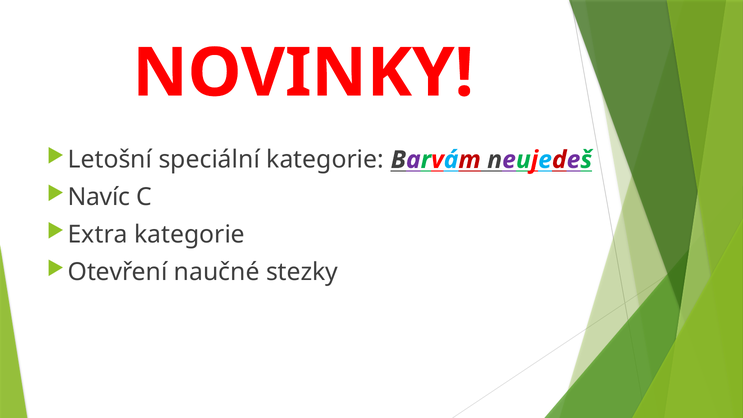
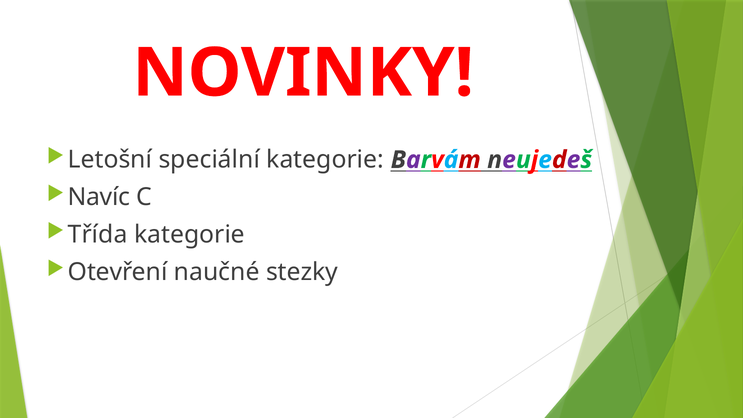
Extra: Extra -> Třída (98, 235)
